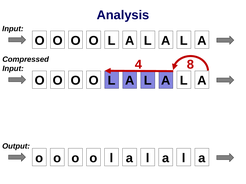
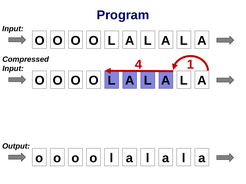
Analysis: Analysis -> Program (123, 15)
8: 8 -> 1 (191, 65)
